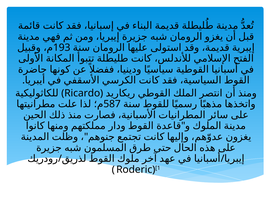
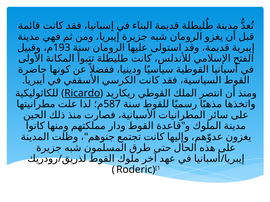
Ricardo underline: none -> present (82, 93)
